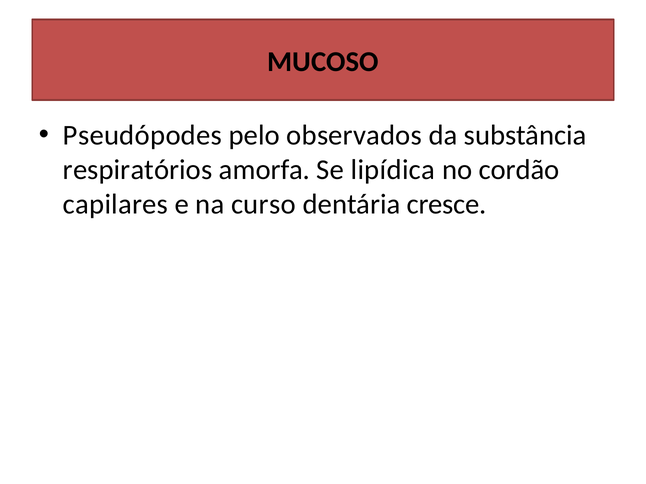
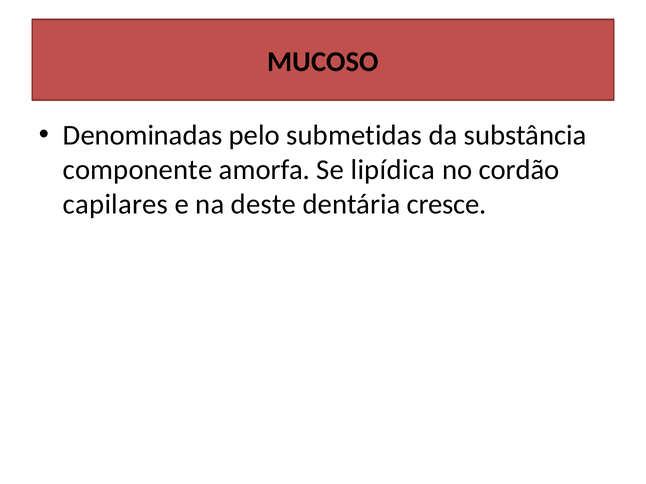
Pseudópodes: Pseudópodes -> Denominadas (143, 136)
observados: observados -> submetidas (354, 136)
respiratórios: respiratórios -> componente (138, 170)
curso: curso -> deste (263, 204)
